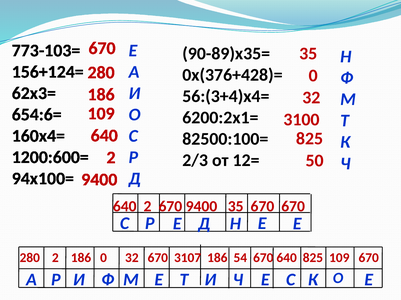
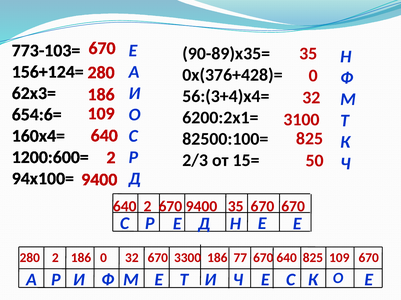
12=: 12= -> 15= (246, 161)
3107: 3107 -> 3300 (188, 258)
54: 54 -> 77 (240, 258)
